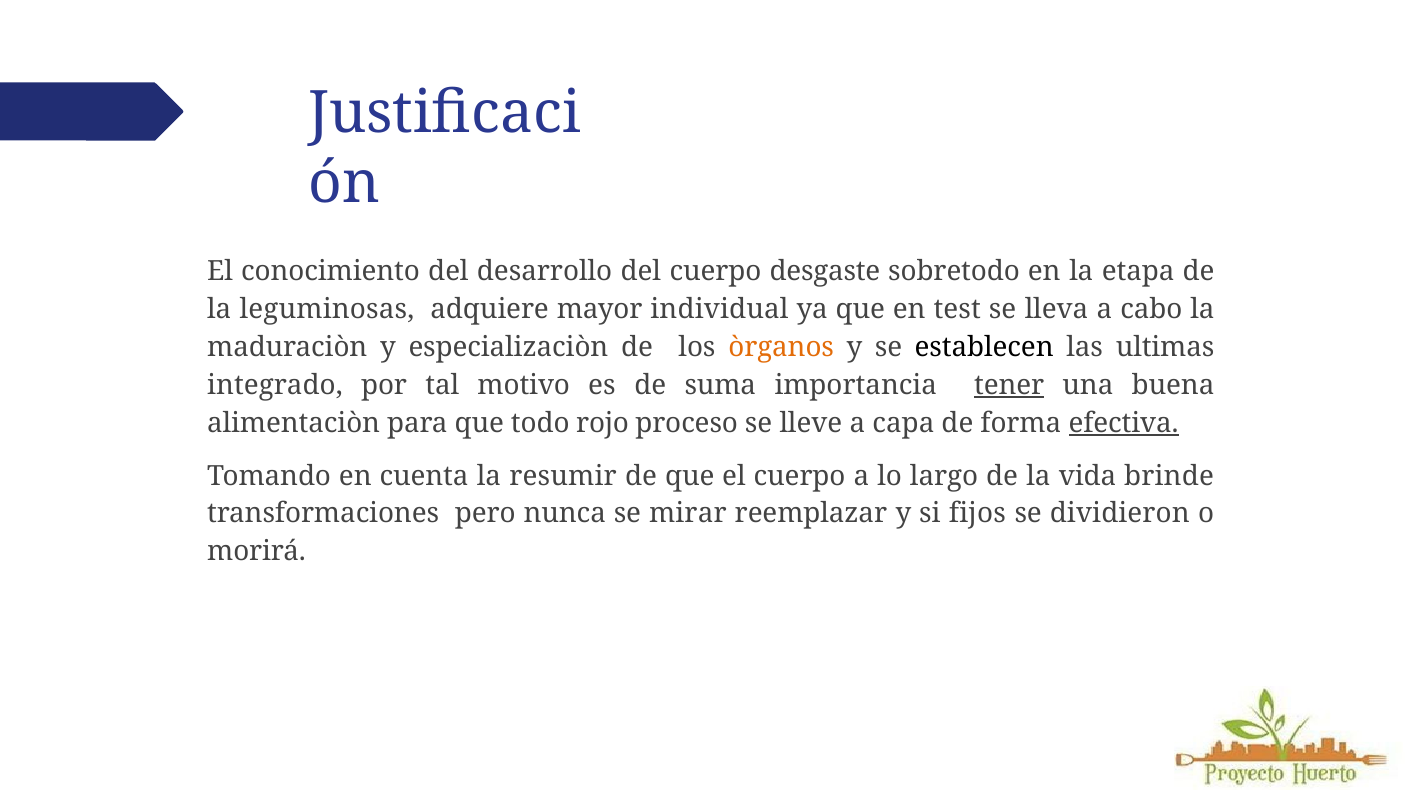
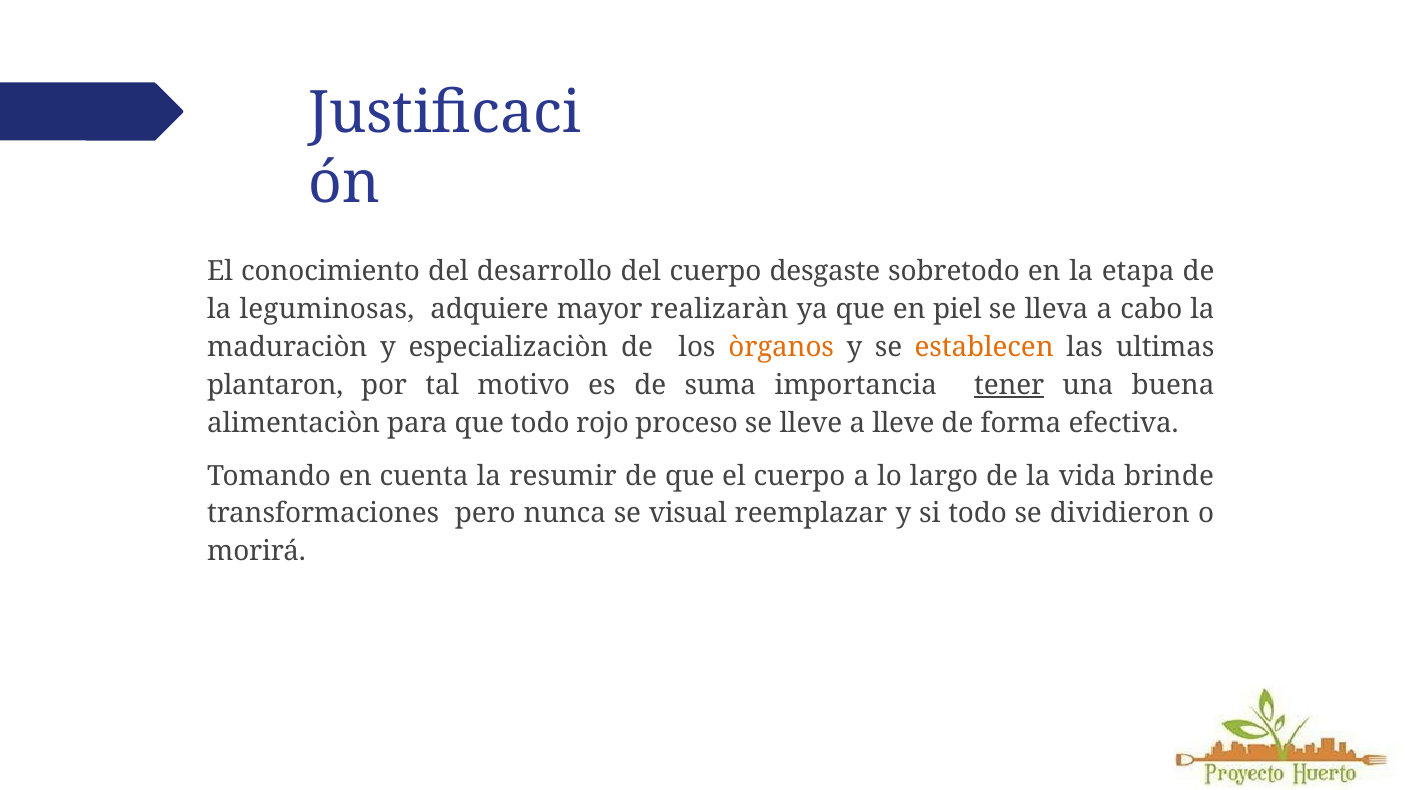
individual: individual -> realizaràn (720, 309)
test: test -> piel (957, 309)
establecen colour: black -> orange (984, 347)
integrado: integrado -> plantaron (275, 385)
a capa: capa -> lleve (904, 423)
efectiva underline: present -> none (1124, 423)
mirar: mirar -> visual (688, 514)
si fijos: fijos -> todo (978, 514)
